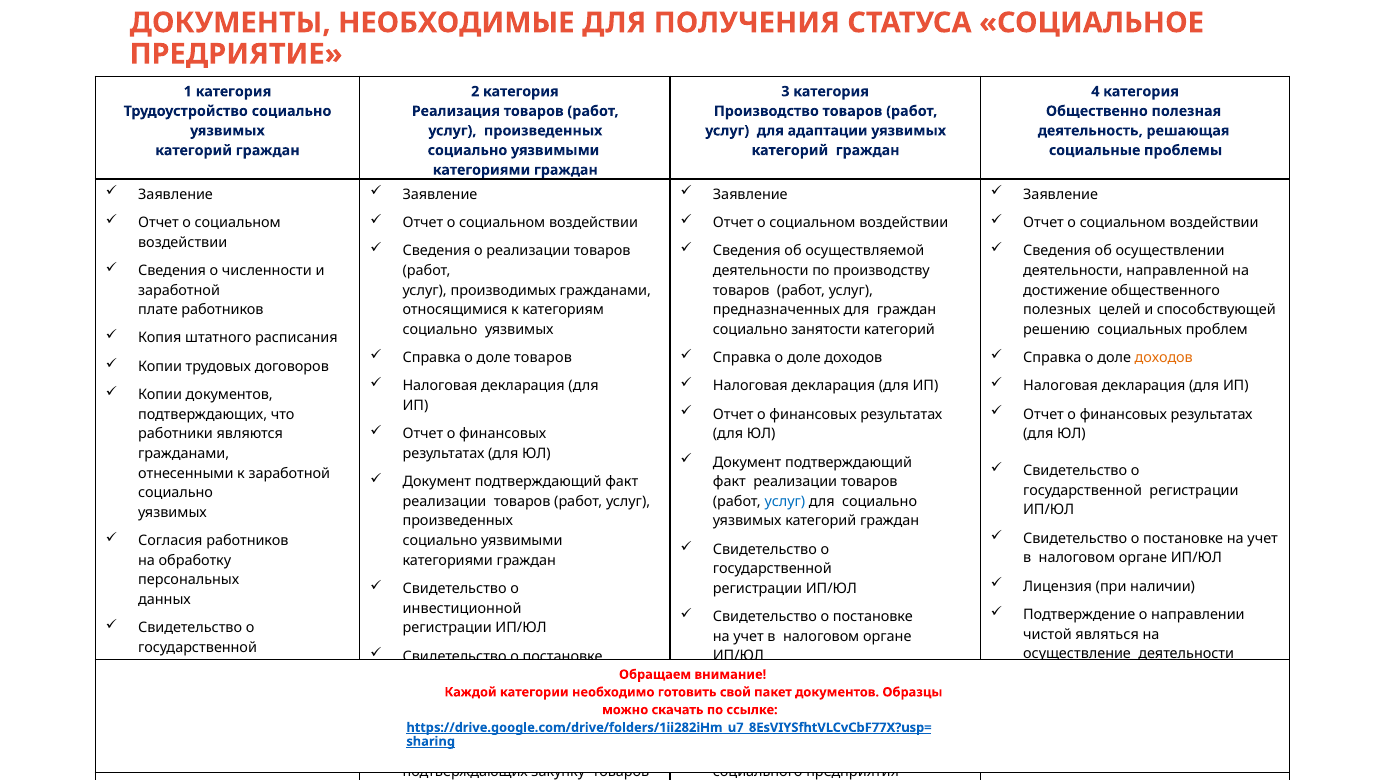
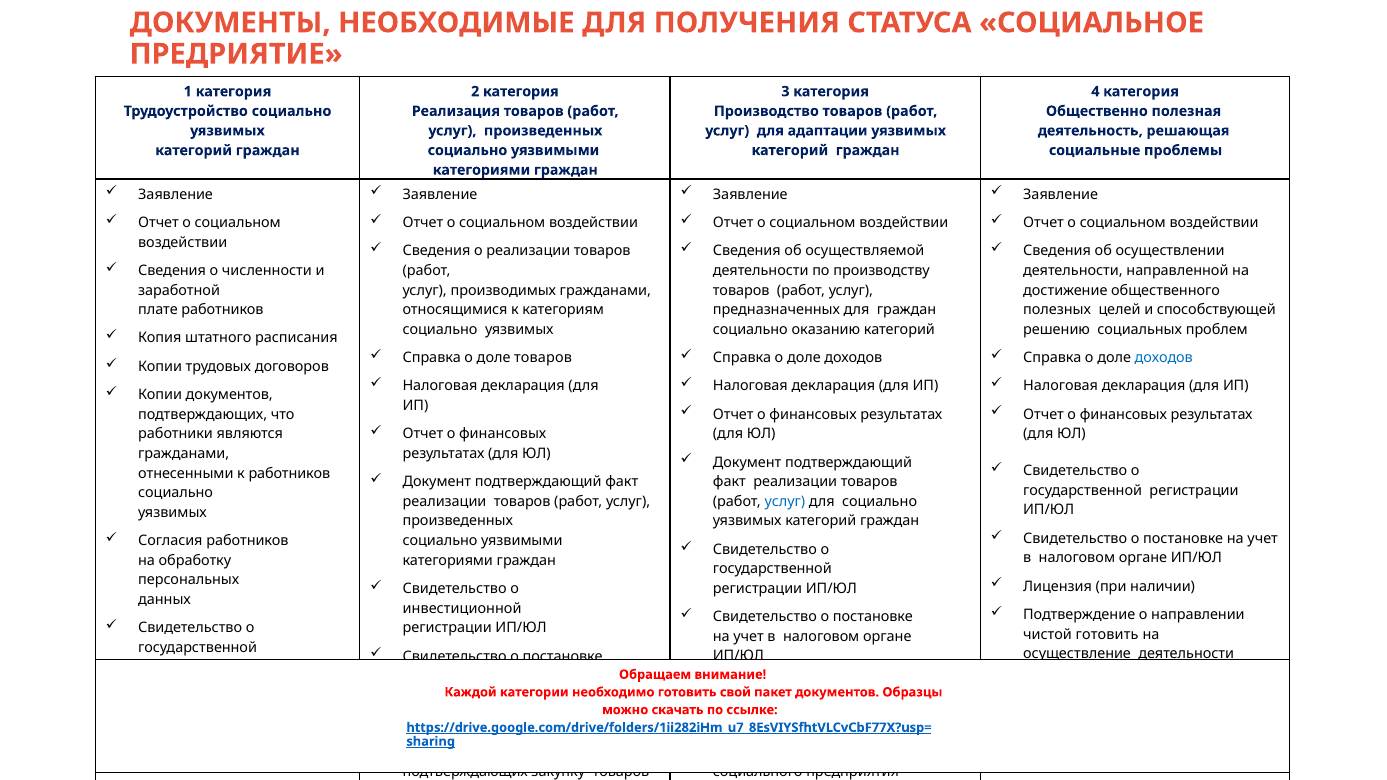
занятости: занятости -> оказанию (826, 330)
доходов colour: orange -> blue (1164, 358)
к заработной: заработной -> работников (289, 473)
чистой являться: являться -> готовить (1107, 634)
